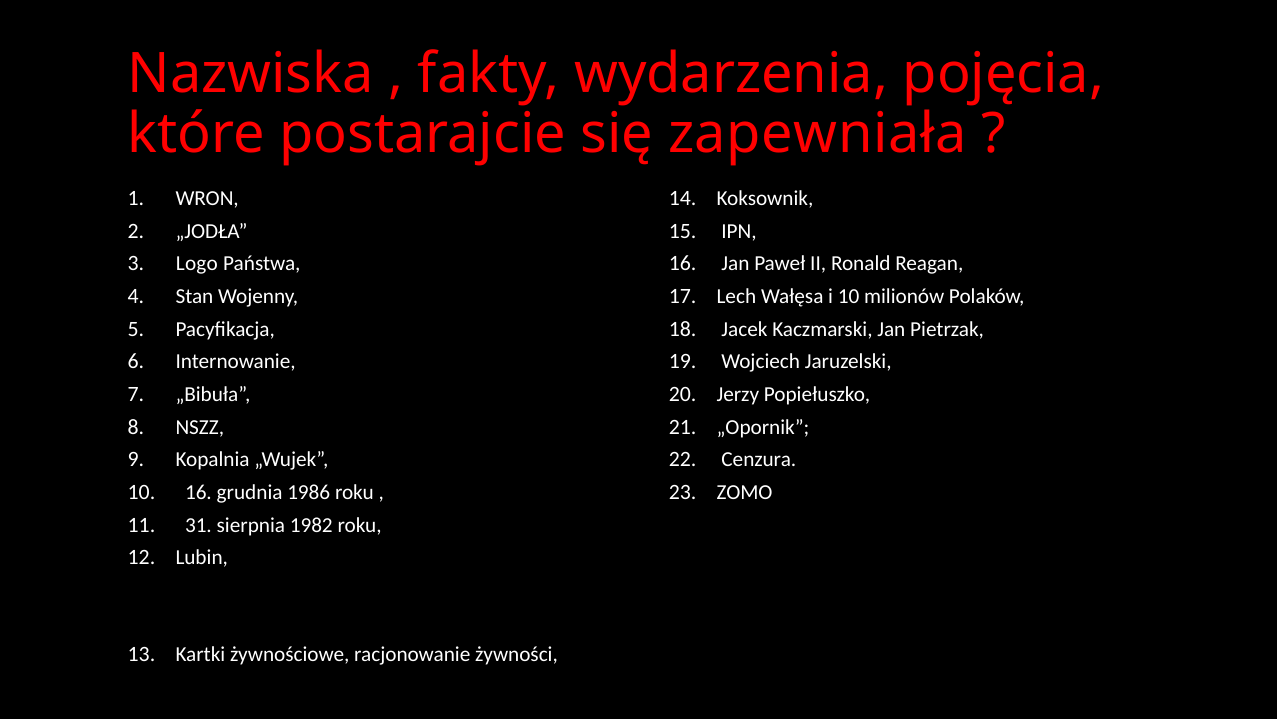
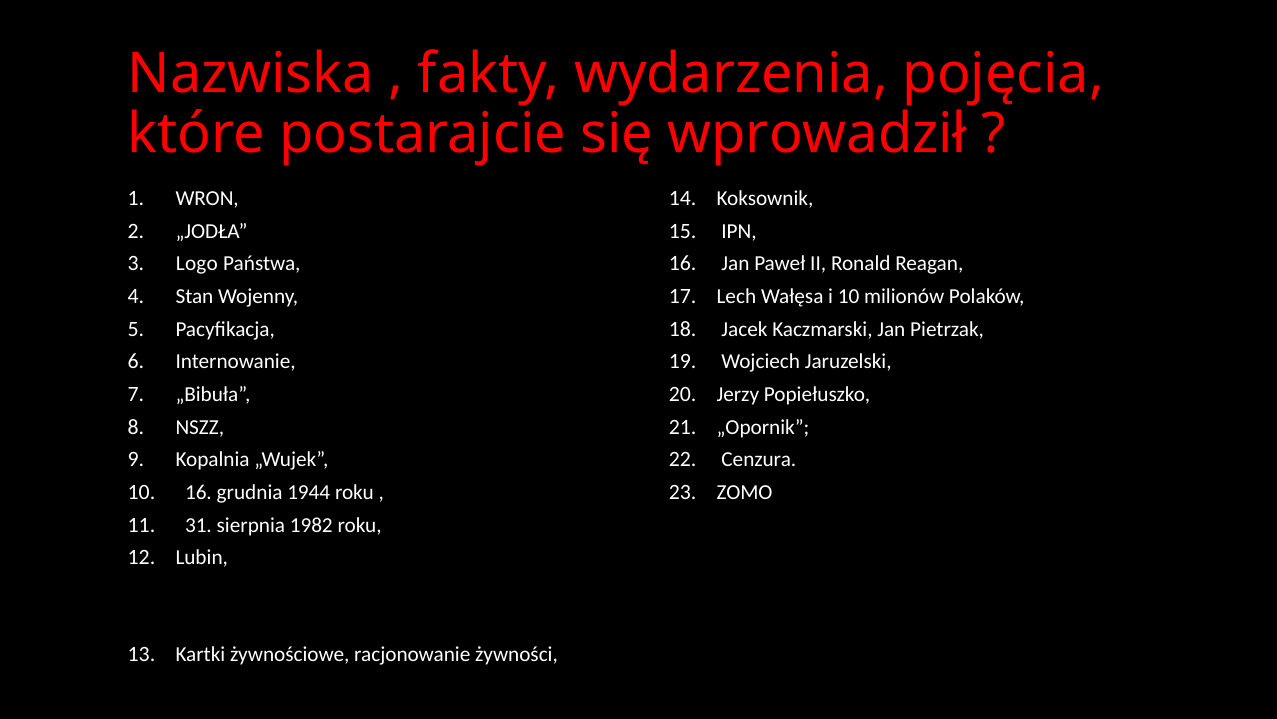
zapewniała: zapewniała -> wprowadził (818, 134)
1986: 1986 -> 1944 (309, 492)
